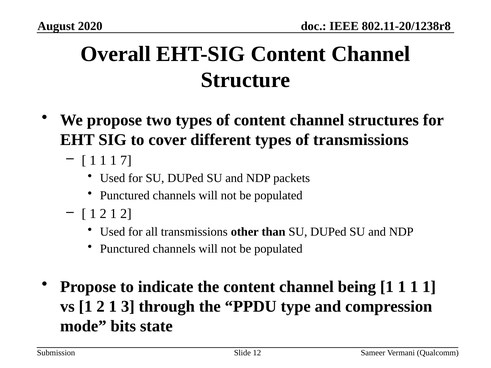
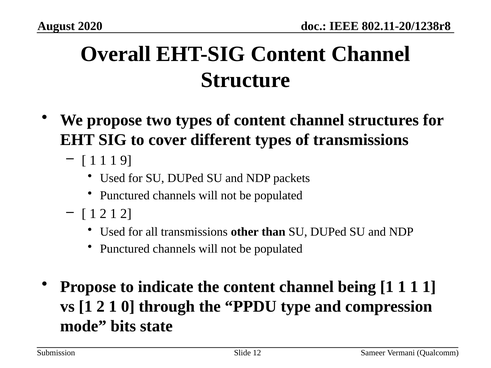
7: 7 -> 9 (126, 160)
3: 3 -> 0 (128, 307)
